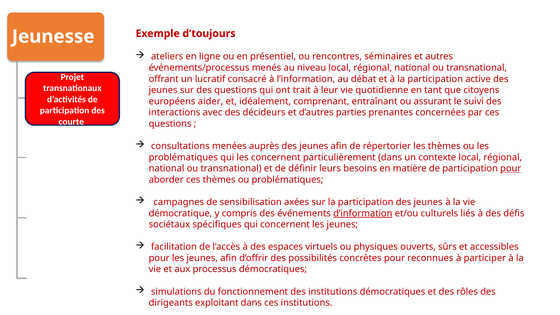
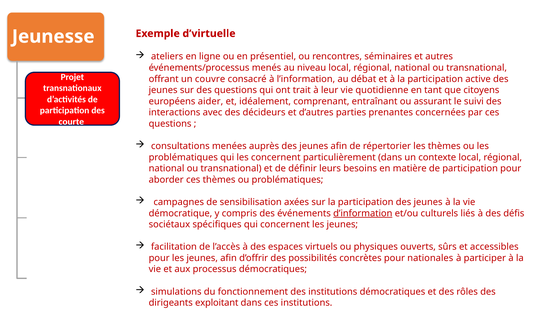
d’toujours: d’toujours -> d’virtuelle (209, 34)
lucratif: lucratif -> couvre (210, 79)
pour underline: present -> none (511, 168)
reconnues: reconnues -> nationales (430, 258)
